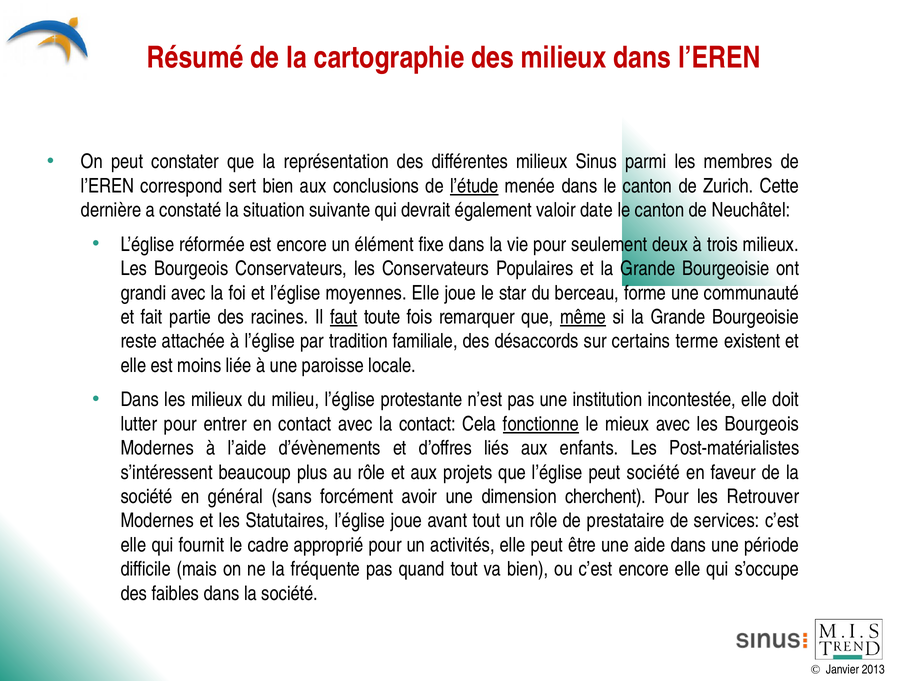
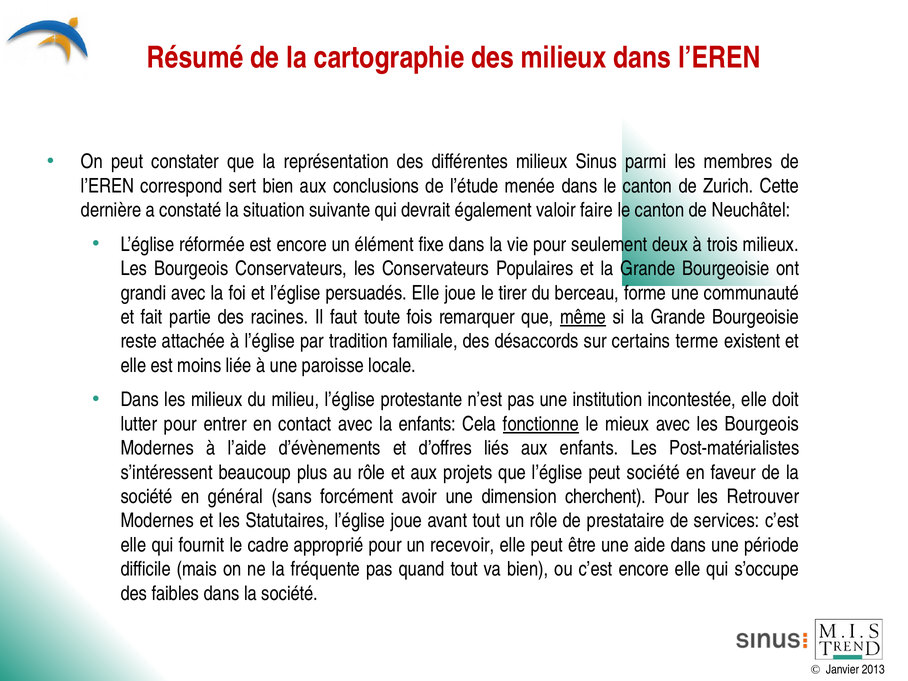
l’étude underline: present -> none (474, 186)
date: date -> faire (596, 210)
moyennes: moyennes -> persuadés (366, 293)
star: star -> tirer (513, 293)
faut underline: present -> none (344, 317)
la contact: contact -> enfants (427, 424)
activités: activités -> recevoir (462, 545)
